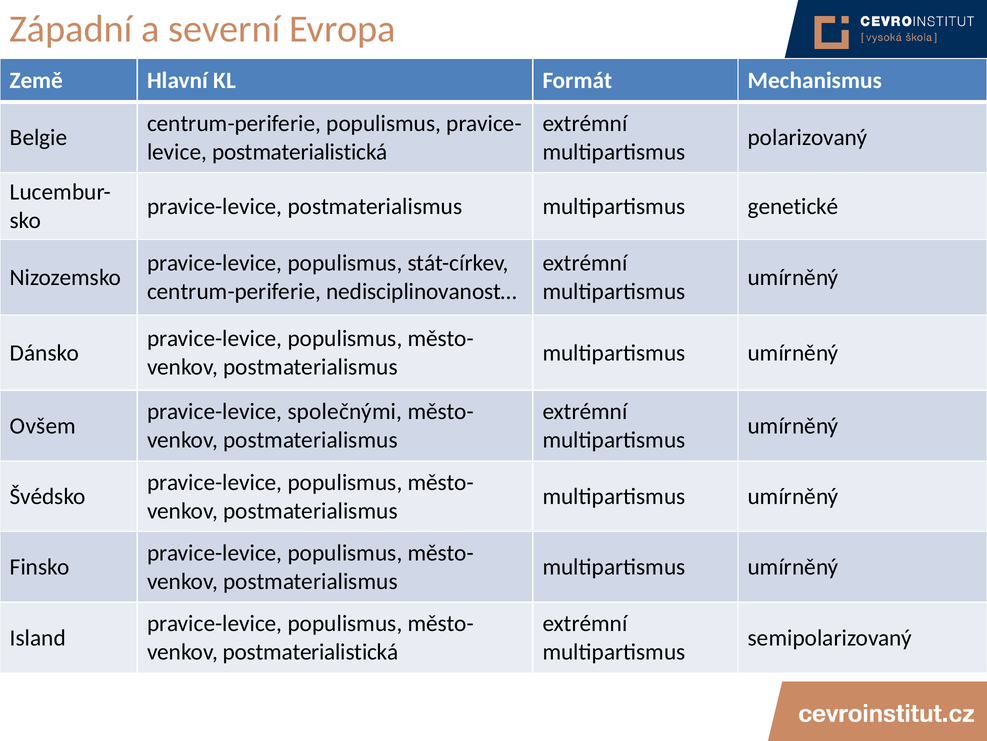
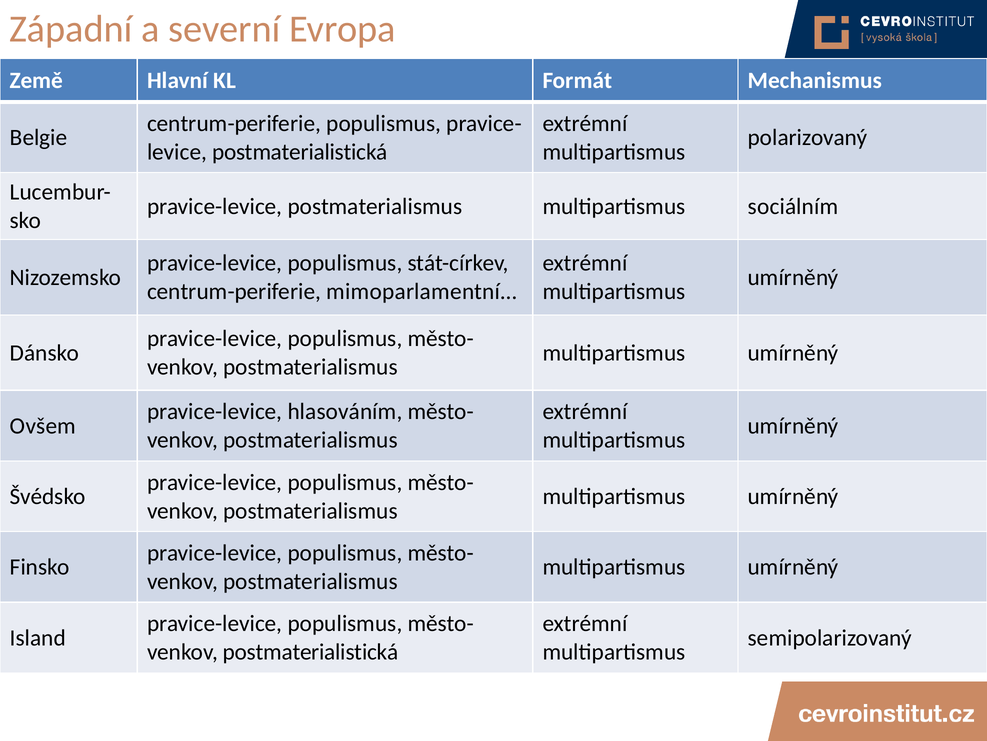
genetické: genetické -> sociálním (793, 206)
nedisciplinovanost…: nedisciplinovanost… -> mimoparlamentní… (422, 291)
společnými: společnými -> hlasováním (345, 411)
